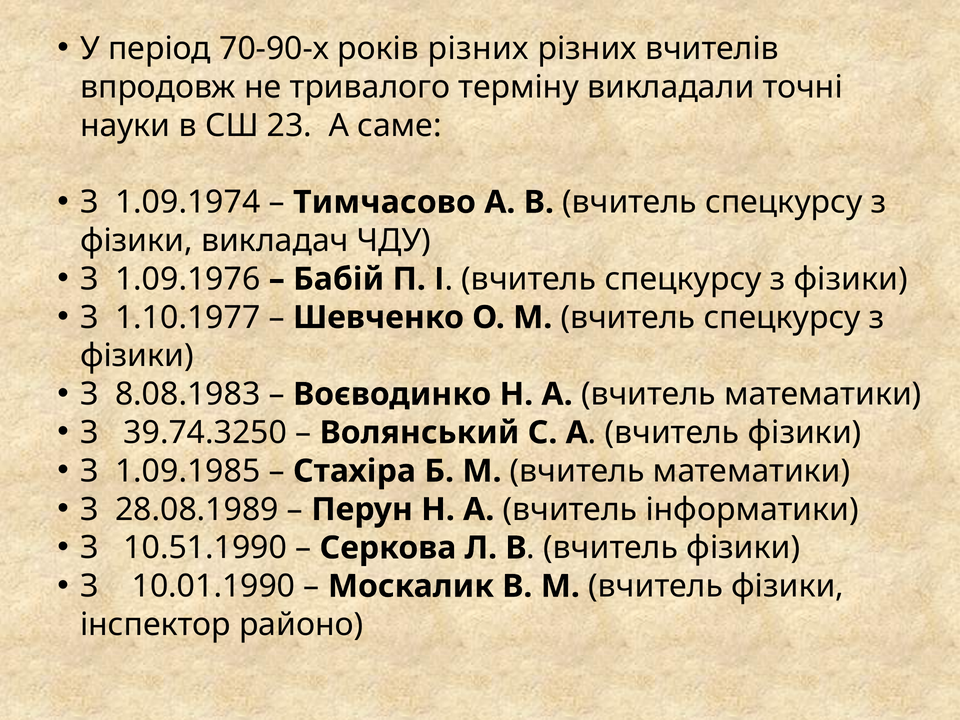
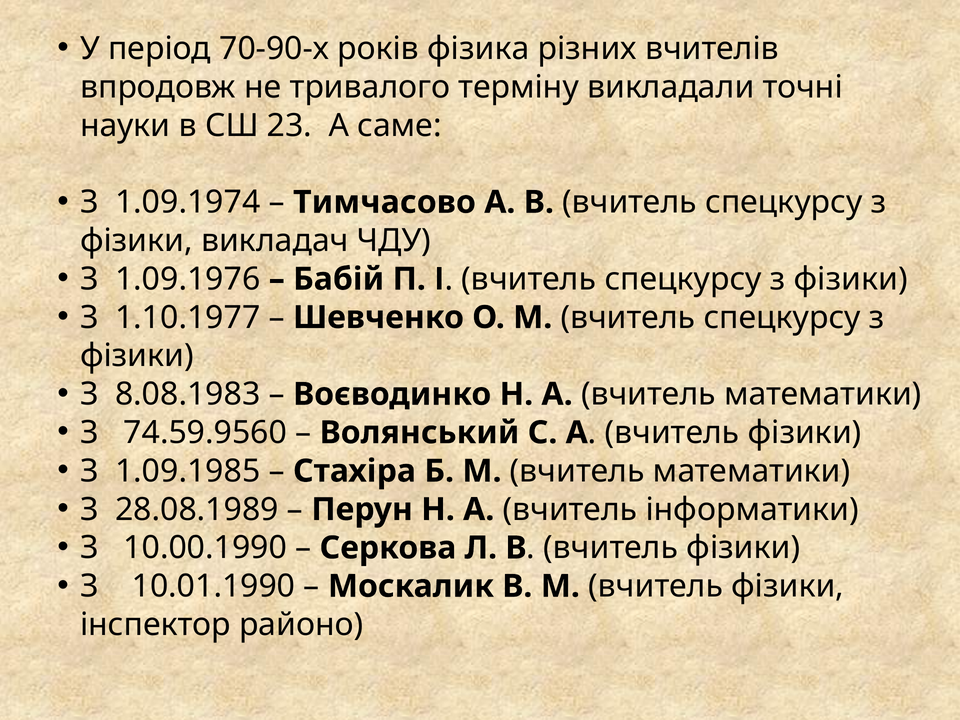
років різних: різних -> фізика (478, 49)
39.74.3250: 39.74.3250 -> 74.59.9560 (205, 433)
10.51.1990: 10.51.1990 -> 10.00.1990 (205, 548)
